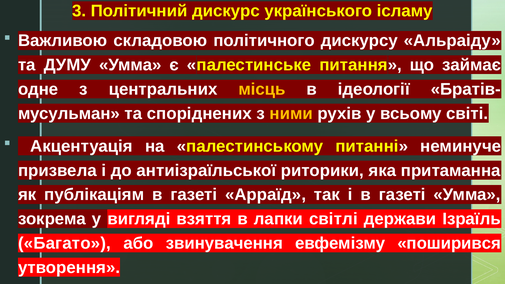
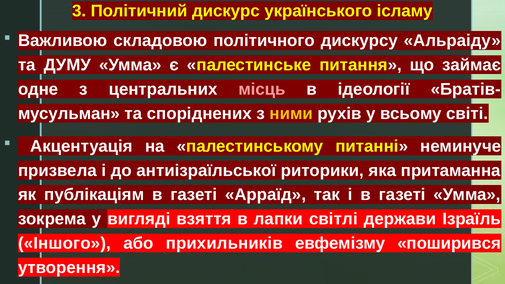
місць colour: yellow -> pink (262, 89)
Багато: Багато -> Іншого (64, 243)
звинувачення: звинувачення -> прихильників (224, 243)
